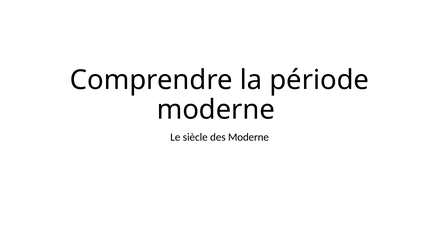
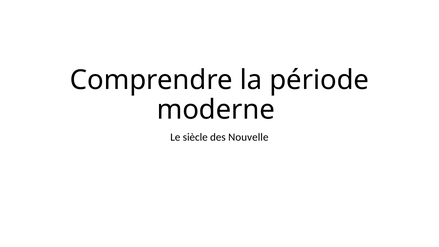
des Moderne: Moderne -> Nouvelle (248, 137)
